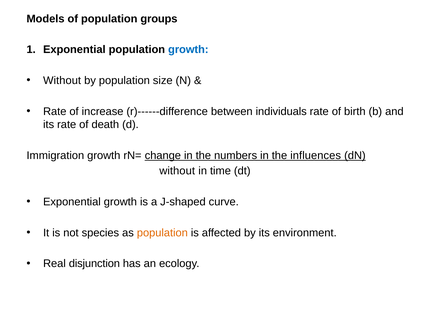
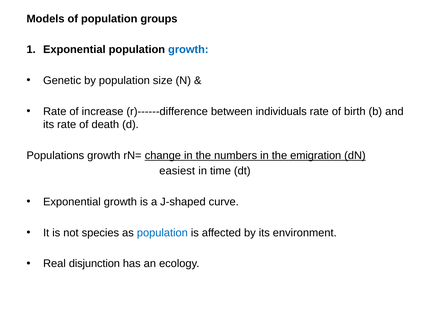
Without: Without -> Genetic (62, 81)
Immigration: Immigration -> Populations (55, 156)
influences: influences -> emigration (316, 156)
without: without -> easiest (177, 171)
population colour: orange -> blue (162, 233)
